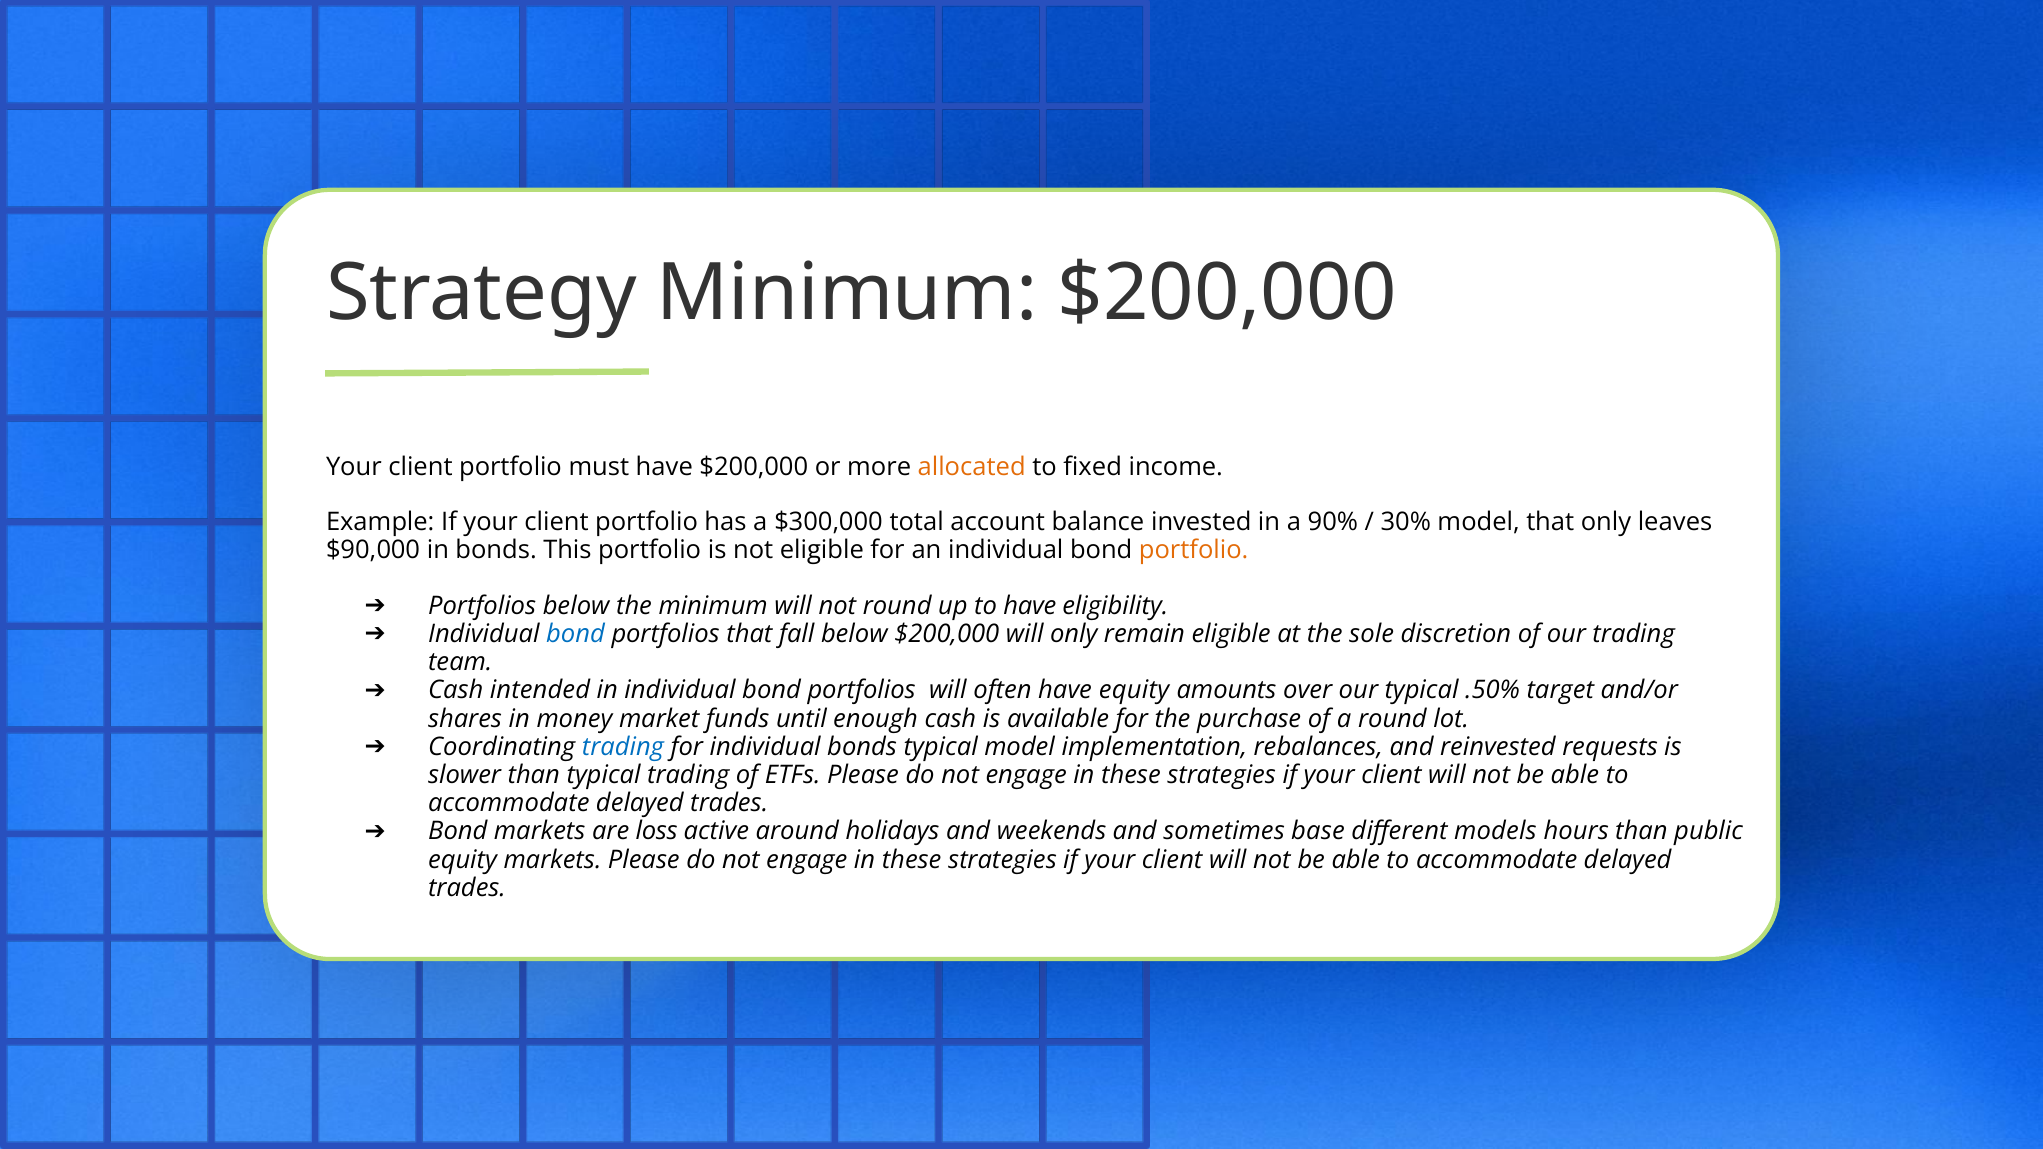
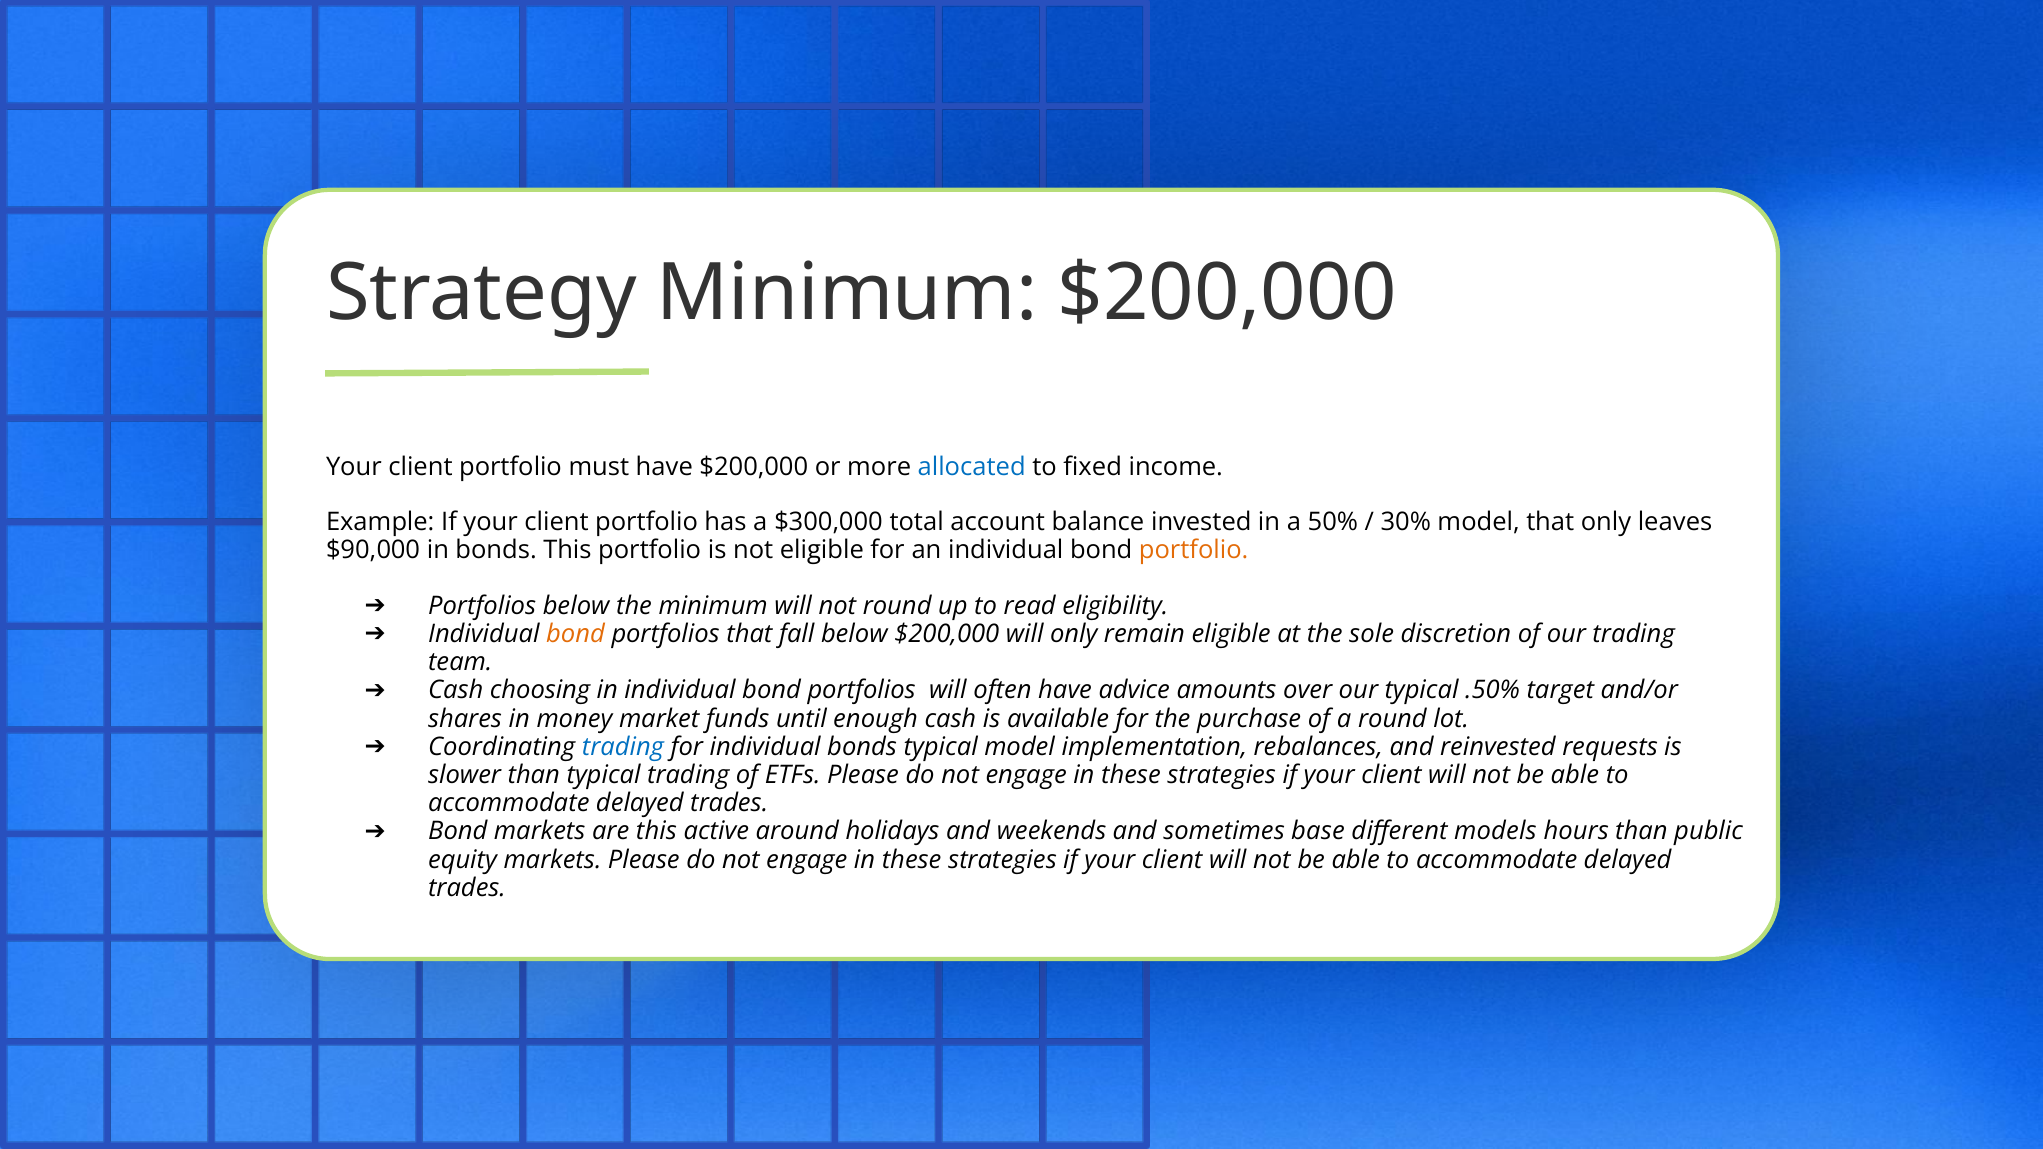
allocated colour: orange -> blue (972, 467)
90%: 90% -> 50% (1333, 522)
to have: have -> read (1030, 606)
bond colour: blue -> orange (575, 634)
intended: intended -> choosing (540, 691)
have equity: equity -> advice (1134, 691)
are loss: loss -> this (656, 832)
